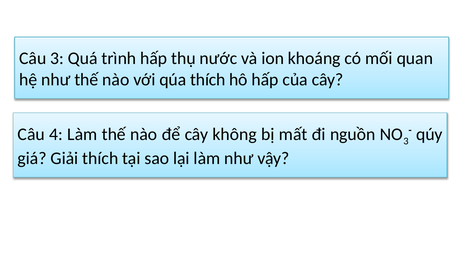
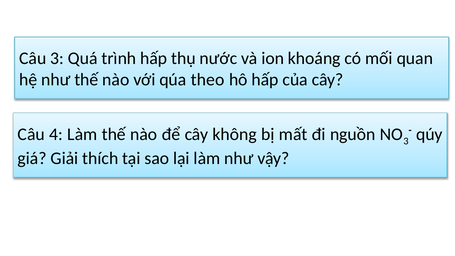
qúa thích: thích -> theo (208, 80)
